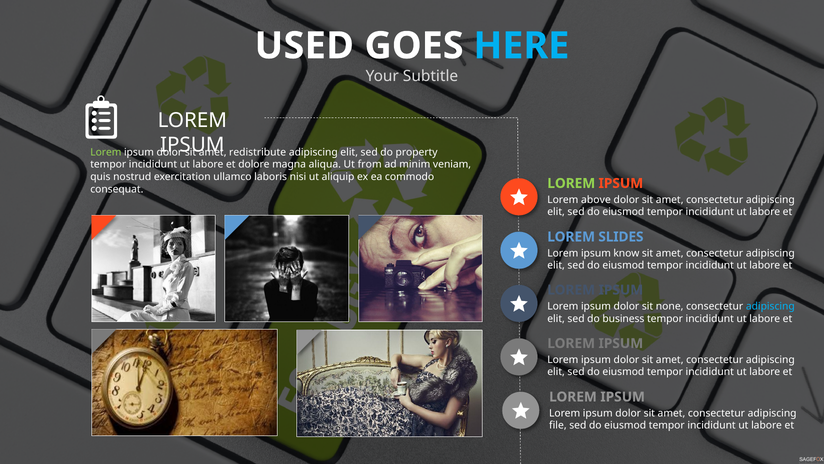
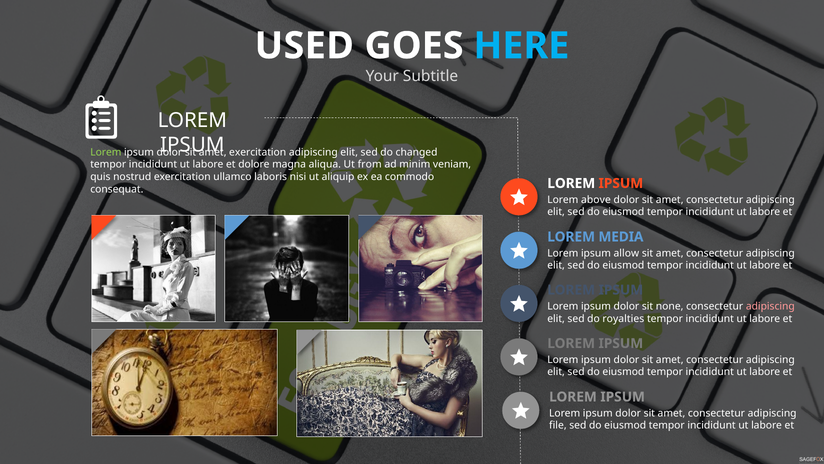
redistribute: redistribute -> exercitation (258, 152)
property: property -> changed (417, 152)
LOREM colour: light green -> white (571, 183)
SLIDES: SLIDES -> MEDIA (621, 237)
know: know -> allow (626, 253)
adipiscing colour: light blue -> pink (770, 306)
business: business -> royalties (623, 318)
